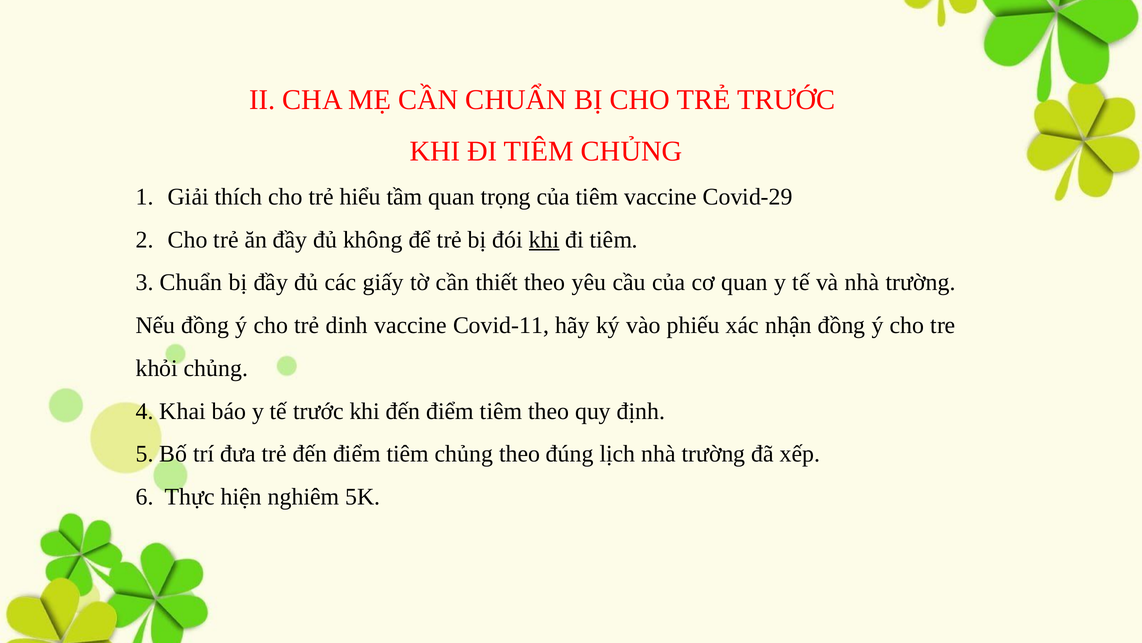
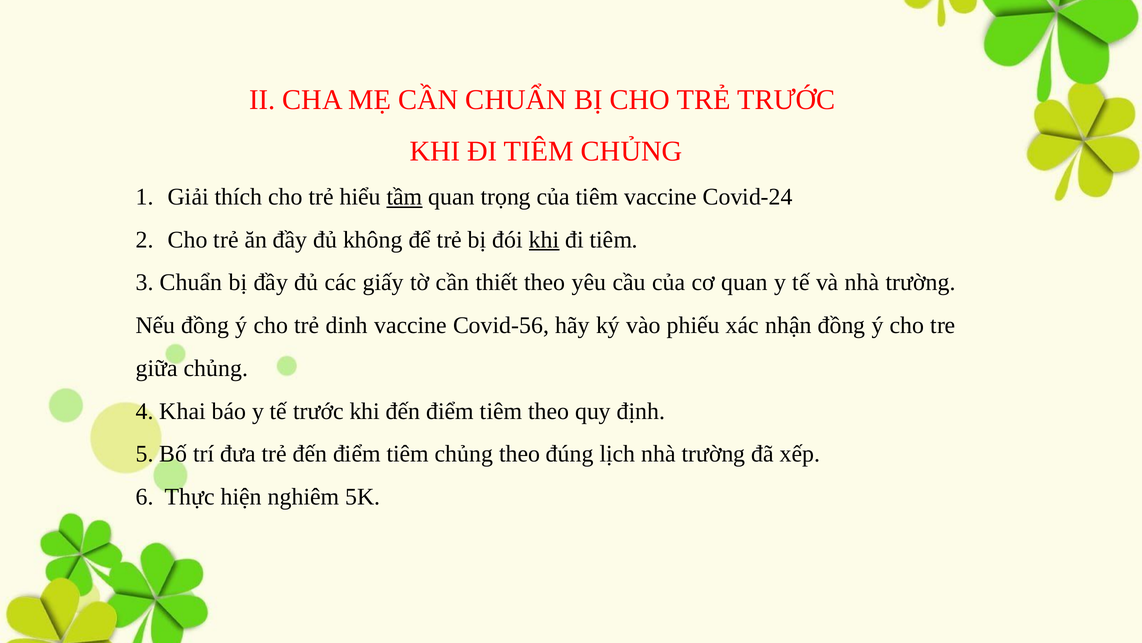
tầm underline: none -> present (404, 197)
Covid-29: Covid-29 -> Covid-24 (748, 197)
Covid-11: Covid-11 -> Covid-56 (501, 325)
khỏi: khỏi -> giữa (157, 368)
